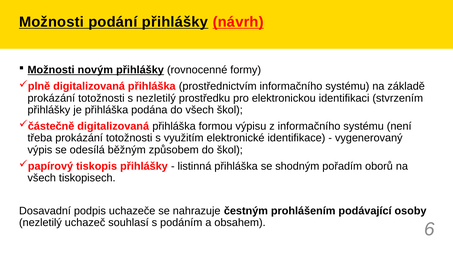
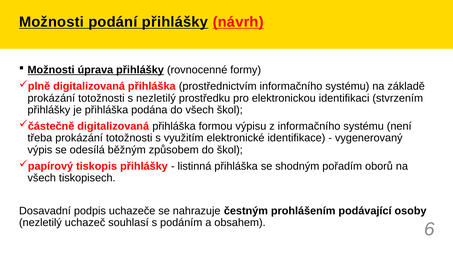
novým: novým -> úprava (95, 70)
